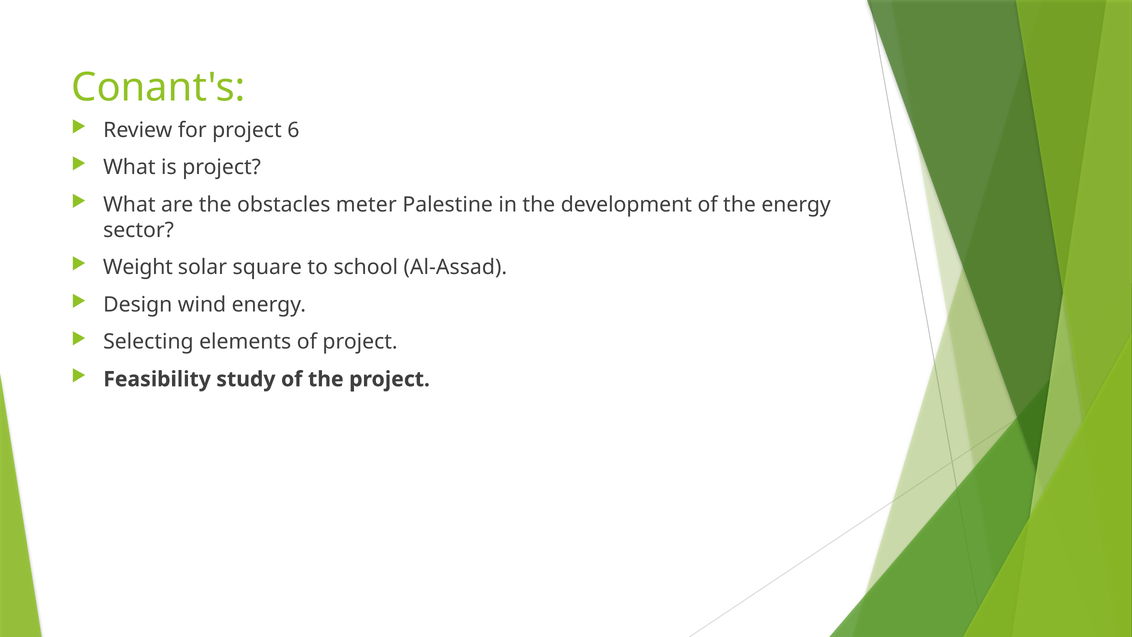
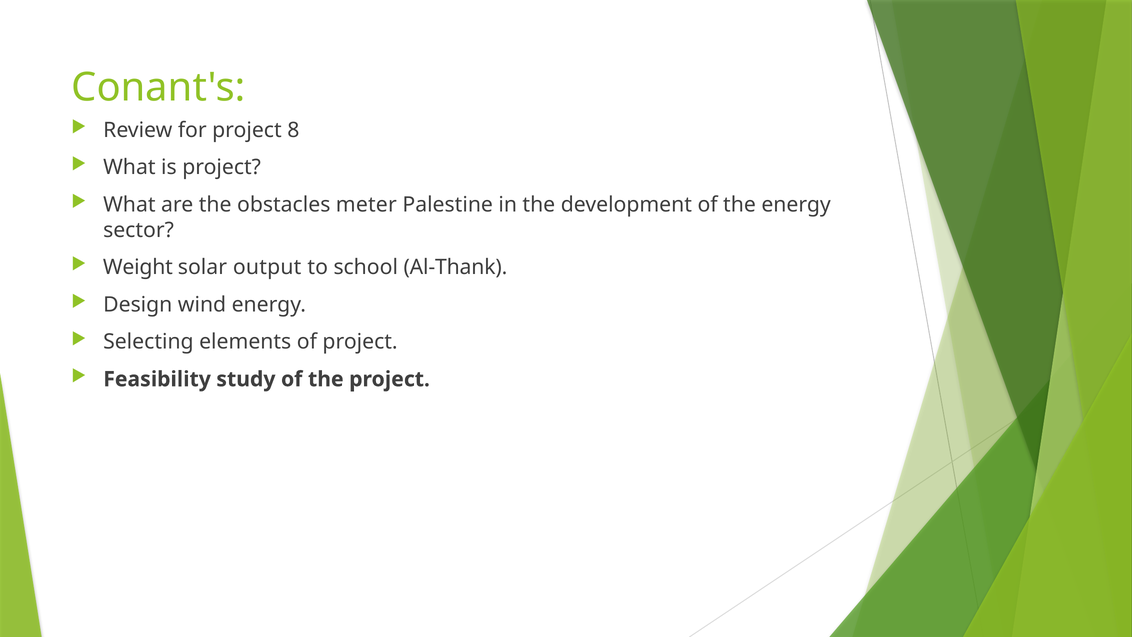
6: 6 -> 8 (293, 130)
square: square -> output (267, 267)
Al-Assad: Al-Assad -> Al-Thank (455, 267)
